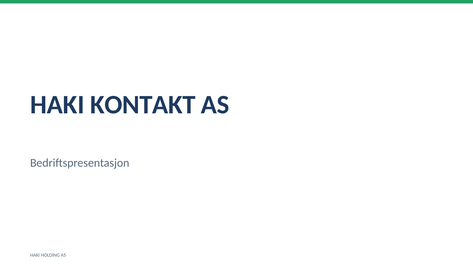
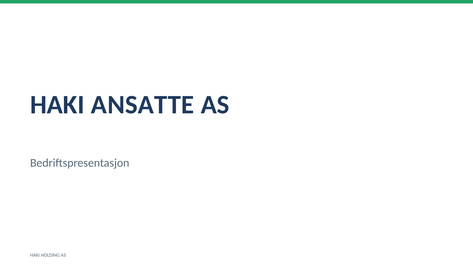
KONTAKT: KONTAKT -> ANSATTE (143, 105)
